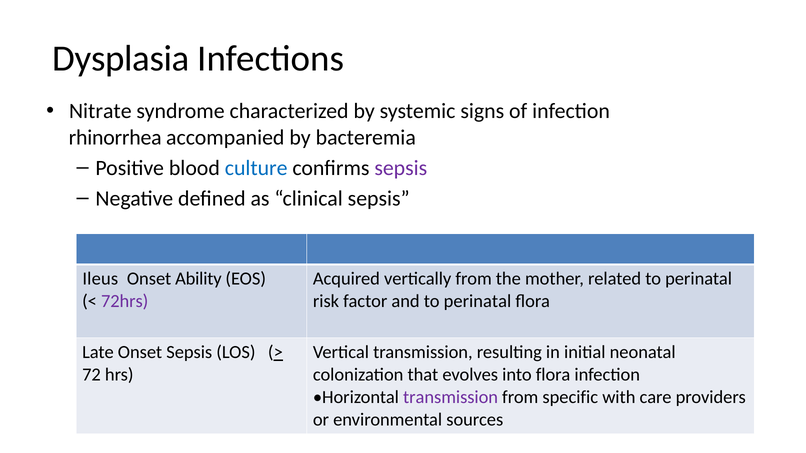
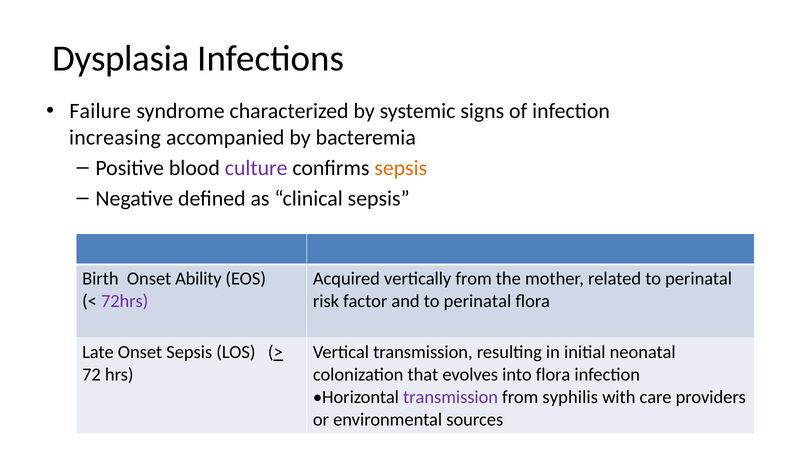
Nitrate: Nitrate -> Failure (100, 111)
rhinorrhea: rhinorrhea -> increasing (115, 138)
culture colour: blue -> purple (256, 168)
sepsis colour: purple -> orange (401, 168)
Ileus: Ileus -> Birth (100, 279)
specific: specific -> syphilis (570, 398)
